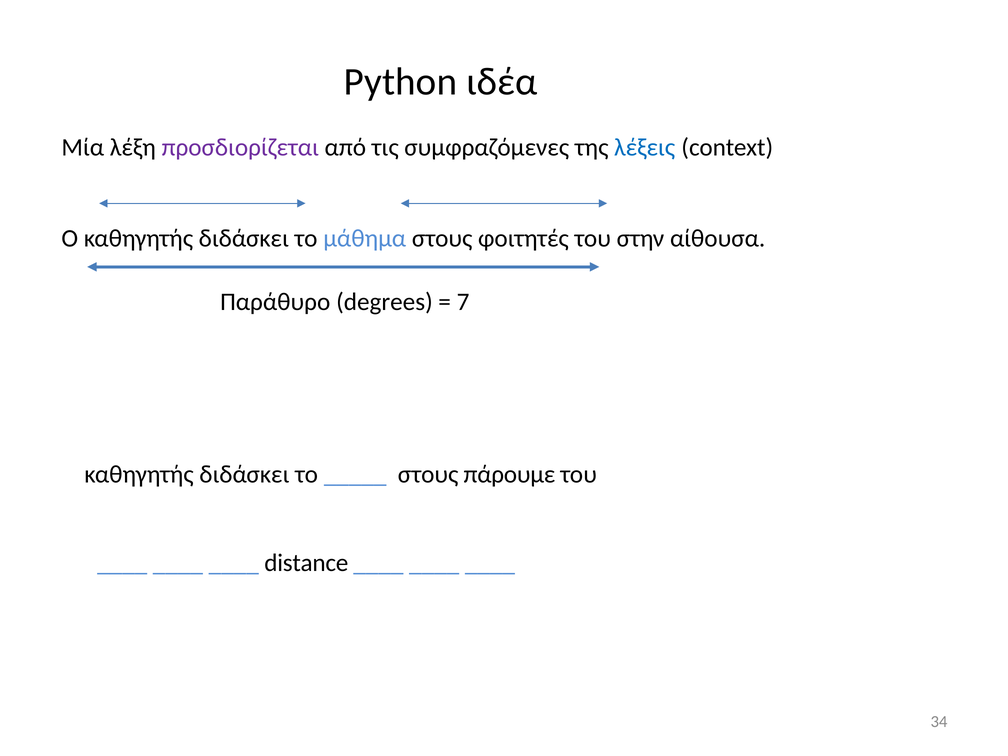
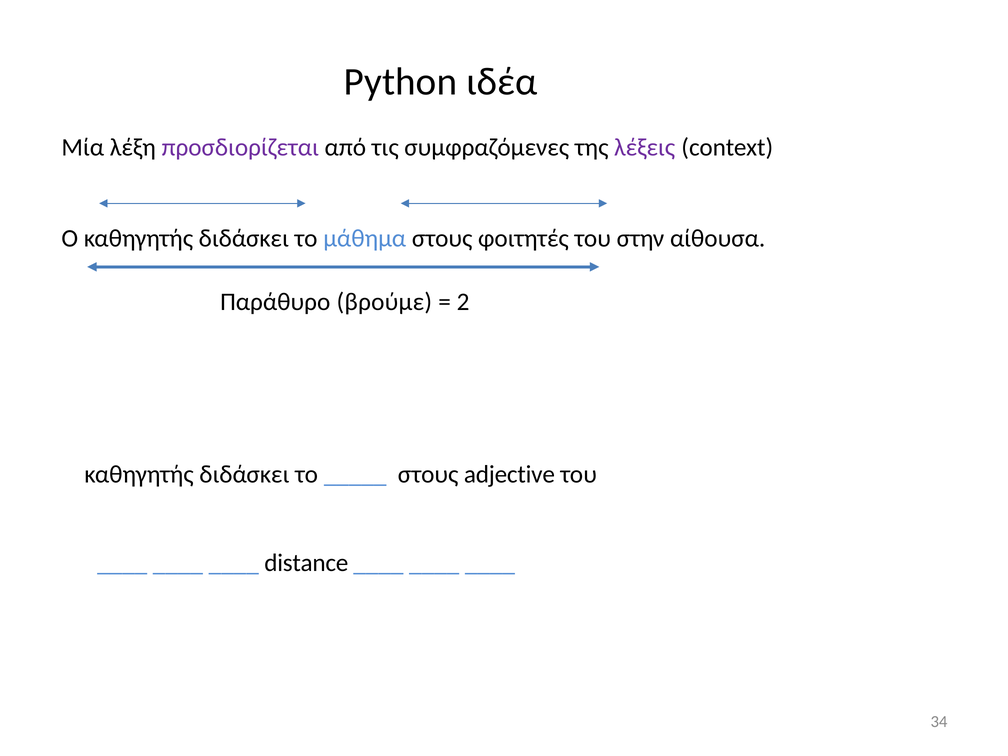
λέξεις colour: blue -> purple (645, 148)
degrees: degrees -> βρούμε (384, 302)
7: 7 -> 2 (463, 302)
πάρουμε: πάρουμε -> adjective (509, 474)
